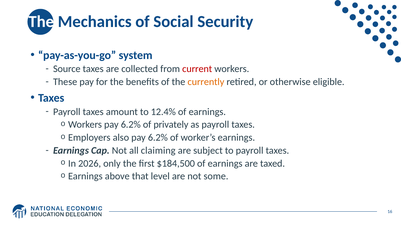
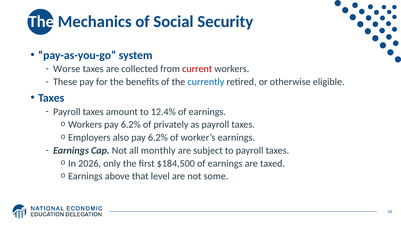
Source: Source -> Worse (67, 69)
currently colour: orange -> blue (206, 82)
claiming: claiming -> monthly (158, 150)
